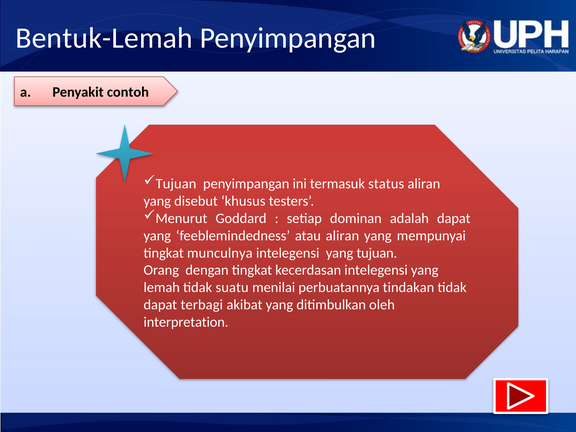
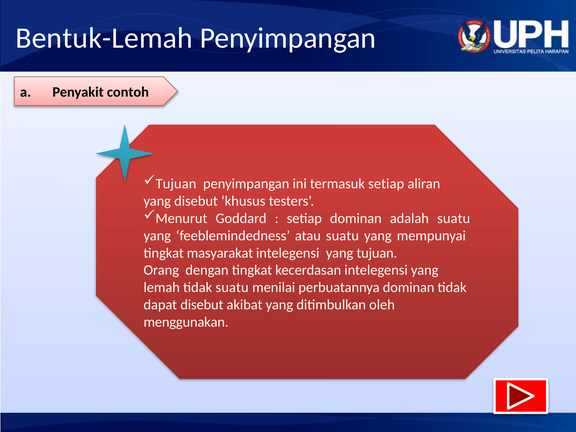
termasuk status: status -> setiap (386, 184)
adalah dapat: dapat -> suatu (454, 218)
atau aliran: aliran -> suatu (342, 236)
munculnya: munculnya -> masyarakat (220, 253)
perbuatannya tindakan: tindakan -> dominan (409, 288)
dapat terbagi: terbagi -> disebut (202, 305)
interpretation: interpretation -> menggunakan (186, 322)
